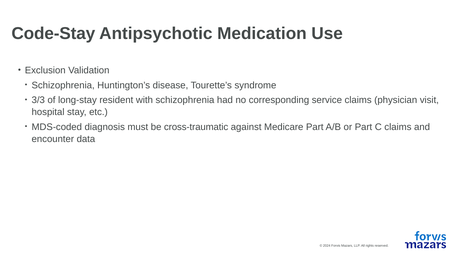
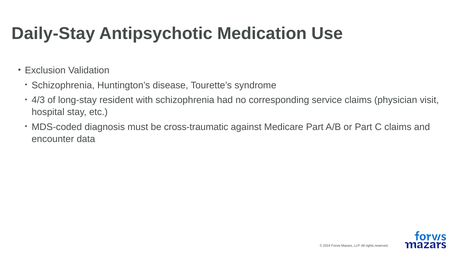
Code-Stay: Code-Stay -> Daily-Stay (53, 34)
3/3: 3/3 -> 4/3 (38, 100)
